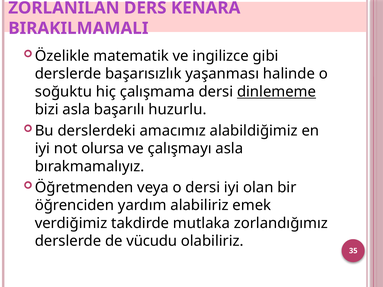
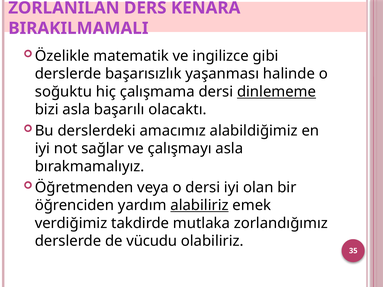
huzurlu: huzurlu -> olacaktı (178, 110)
olursa: olursa -> sağlar (103, 149)
alabiliriz underline: none -> present (200, 205)
